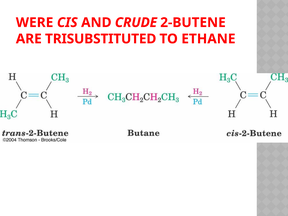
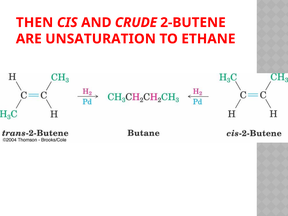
WERE: WERE -> THEN (35, 23)
TRISUBSTITUTED: TRISUBSTITUTED -> UNSATURATION (101, 39)
